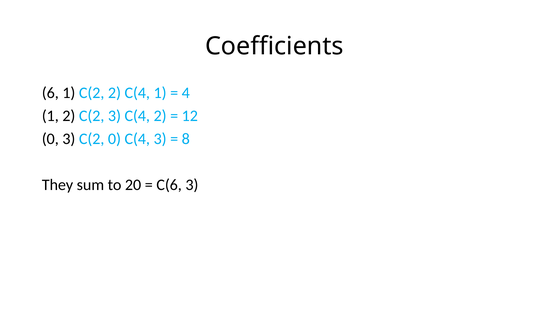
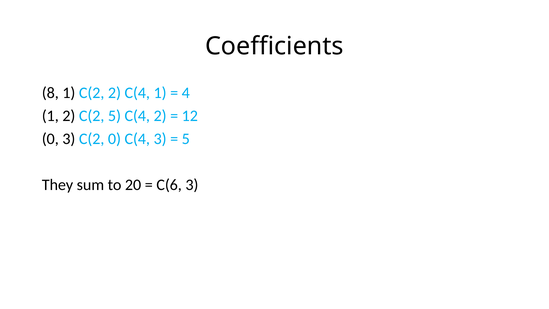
6: 6 -> 8 (50, 93)
C(2 3: 3 -> 5 (114, 116)
8: 8 -> 5 (186, 139)
